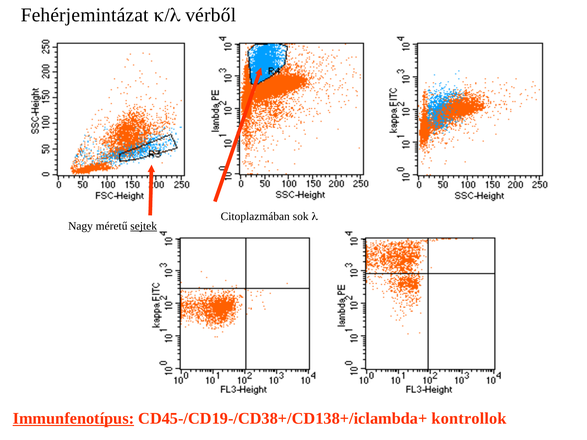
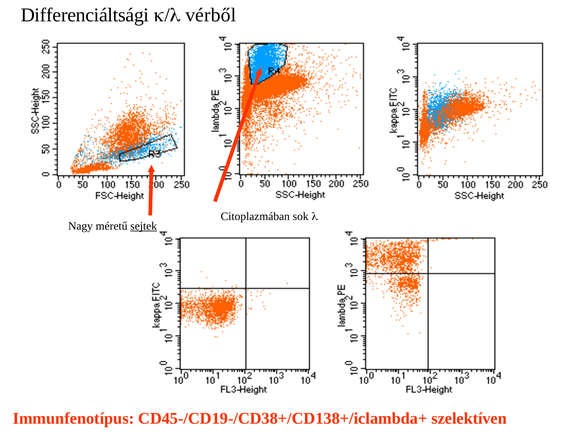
Fehérjemintázat: Fehérjemintázat -> Differenciáltsági (85, 15)
Immunfenotípus underline: present -> none (73, 419)
kontrollok: kontrollok -> szelektíven (469, 419)
